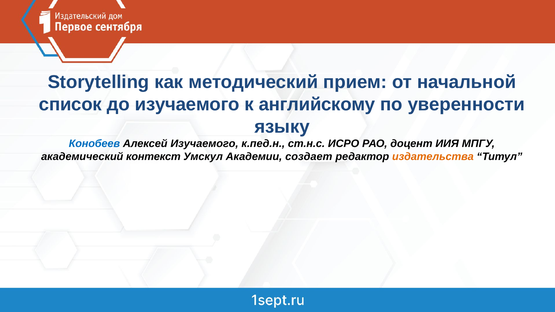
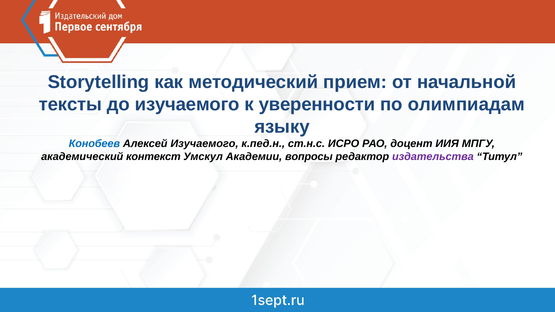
список: список -> тексты (70, 104)
английскому: английскому -> уверенности (317, 104)
уверенности: уверенности -> олимпиадам (466, 104)
создает: создает -> вопросы (309, 157)
издательства colour: orange -> purple (433, 157)
